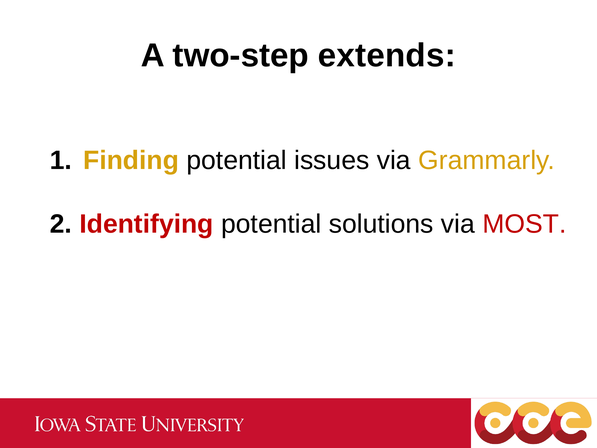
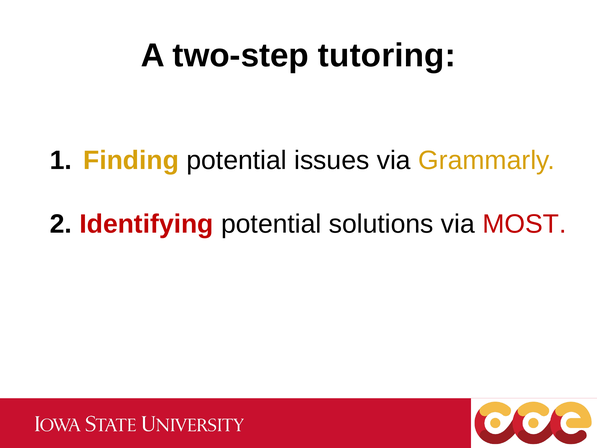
extends: extends -> tutoring (387, 56)
